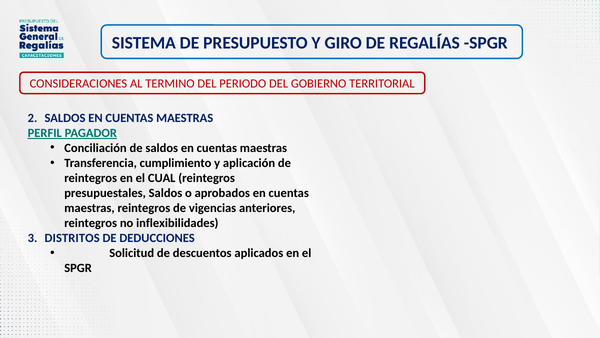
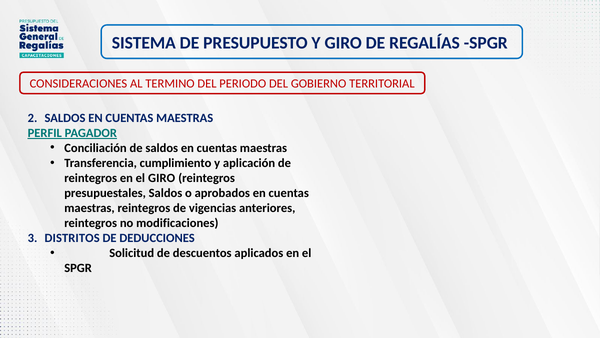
el CUAL: CUAL -> GIRO (162, 178)
inflexibilidades: inflexibilidades -> modificaciones (177, 223)
